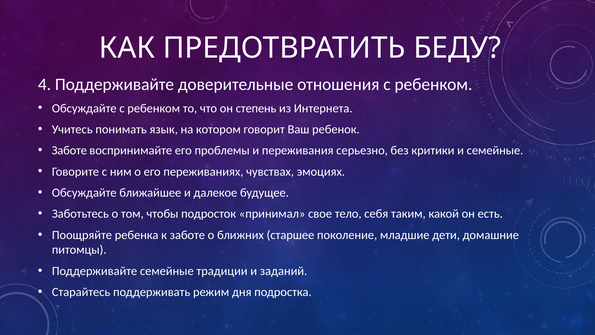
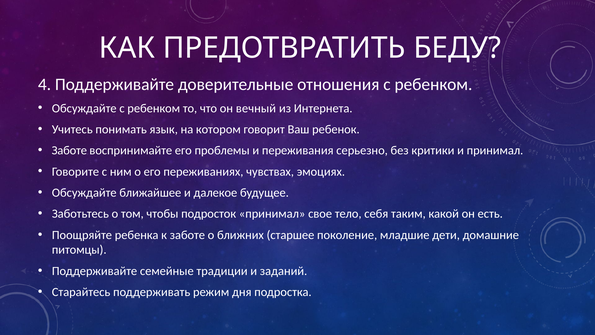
степень: степень -> вечный (256, 108)
и семейные: семейные -> принимал (495, 150)
